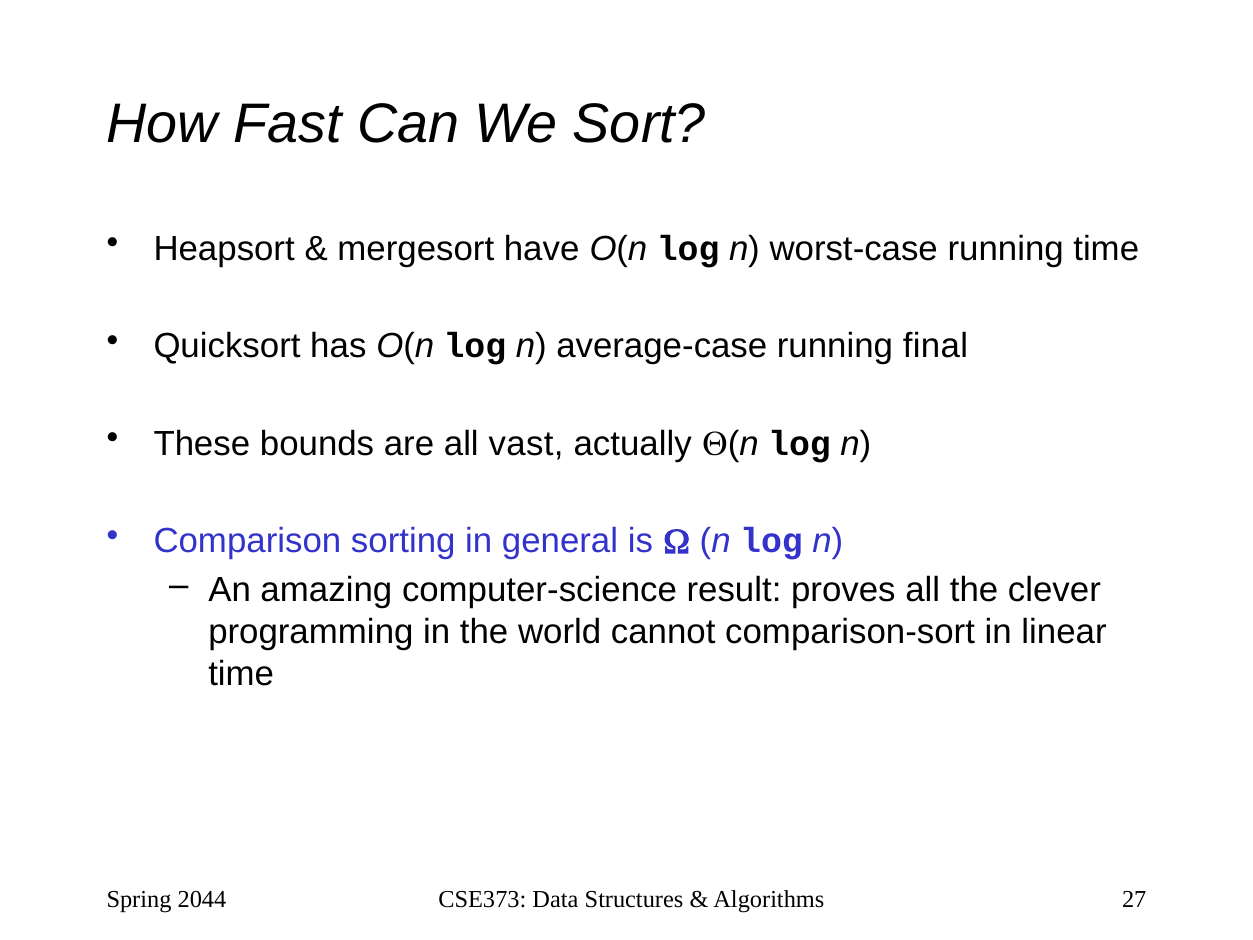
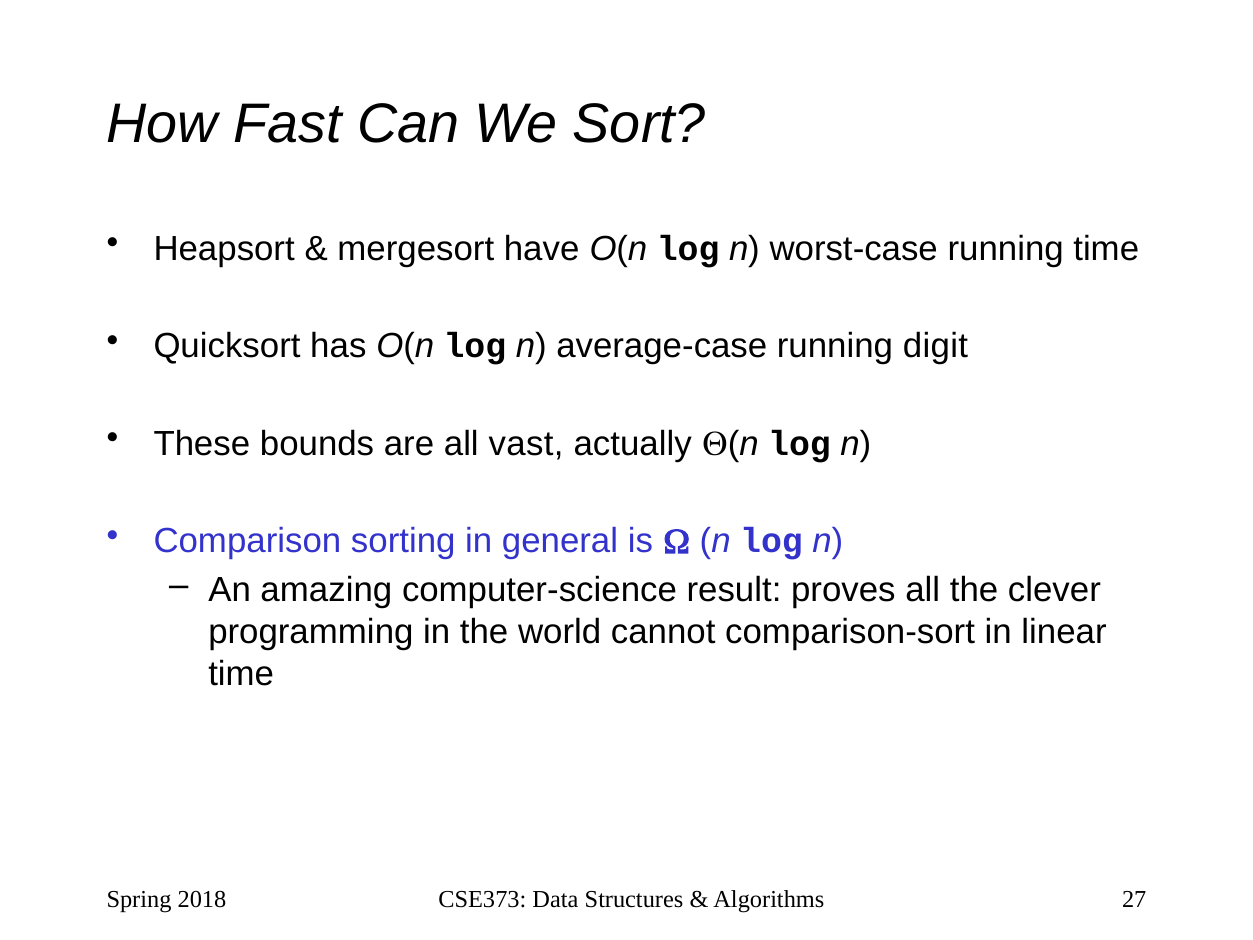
final: final -> digit (935, 346)
2044: 2044 -> 2018 (202, 900)
